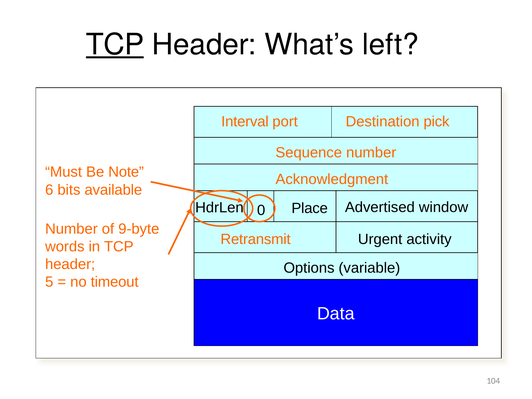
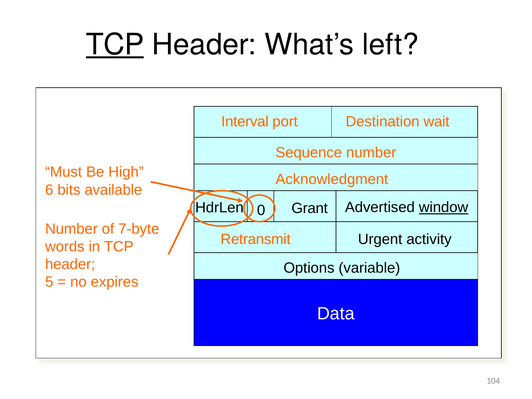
pick: pick -> wait (436, 122)
Note: Note -> High (126, 172)
window underline: none -> present (444, 207)
Place: Place -> Grant (310, 208)
9-byte: 9-byte -> 7-byte (139, 229)
timeout: timeout -> expires (115, 282)
